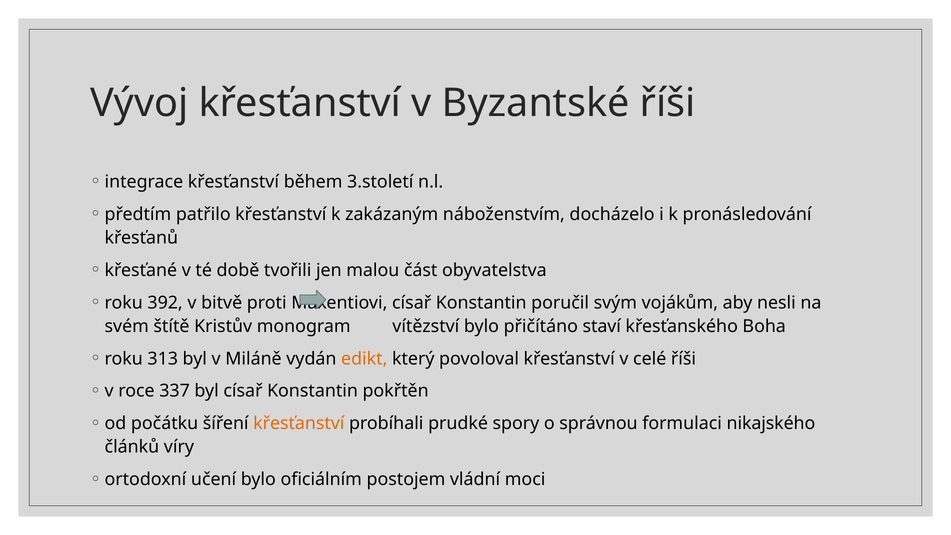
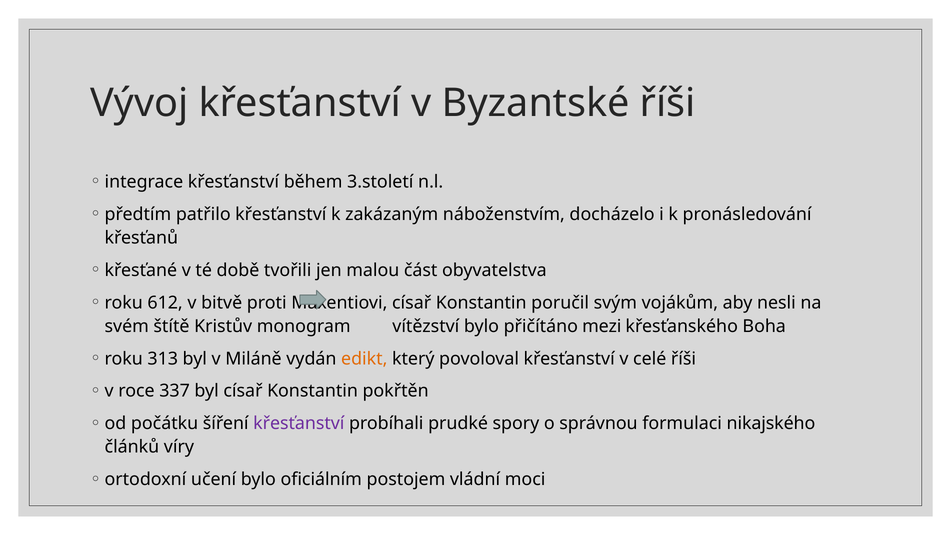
392: 392 -> 612 (165, 303)
staví: staví -> mezi (602, 326)
křesťanství colour: orange -> purple (299, 424)
